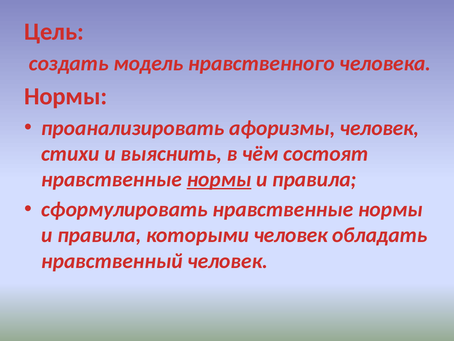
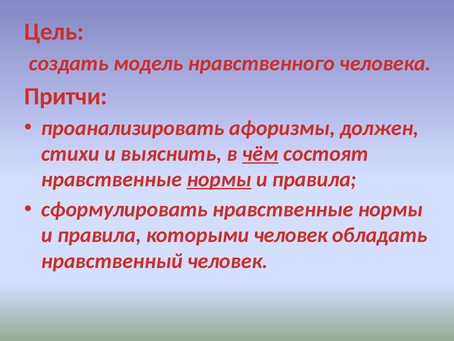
Нормы: Нормы -> Притчи (66, 96)
афоризмы человек: человек -> должен (379, 128)
чём underline: none -> present (260, 153)
